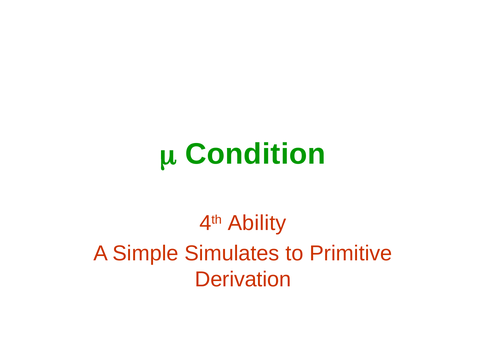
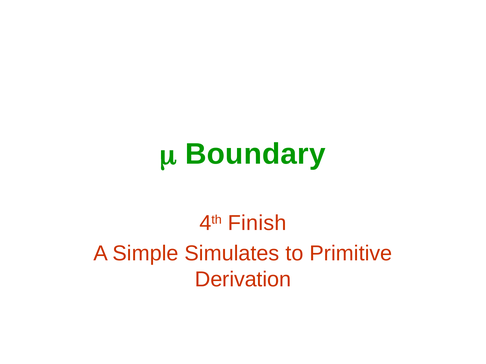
Condition: Condition -> Boundary (255, 154)
Ability: Ability -> Finish (257, 223)
